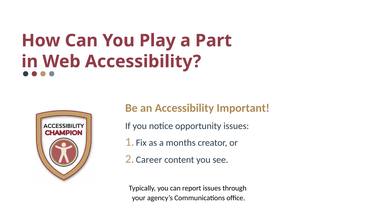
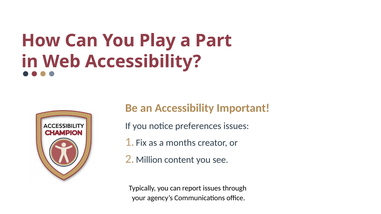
opportunity: opportunity -> preferences (198, 126)
Career: Career -> Million (149, 160)
